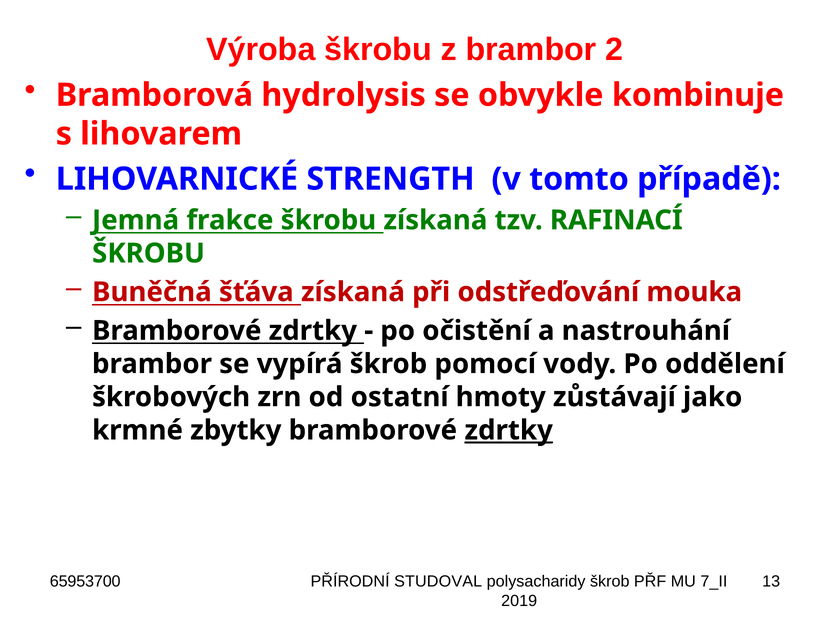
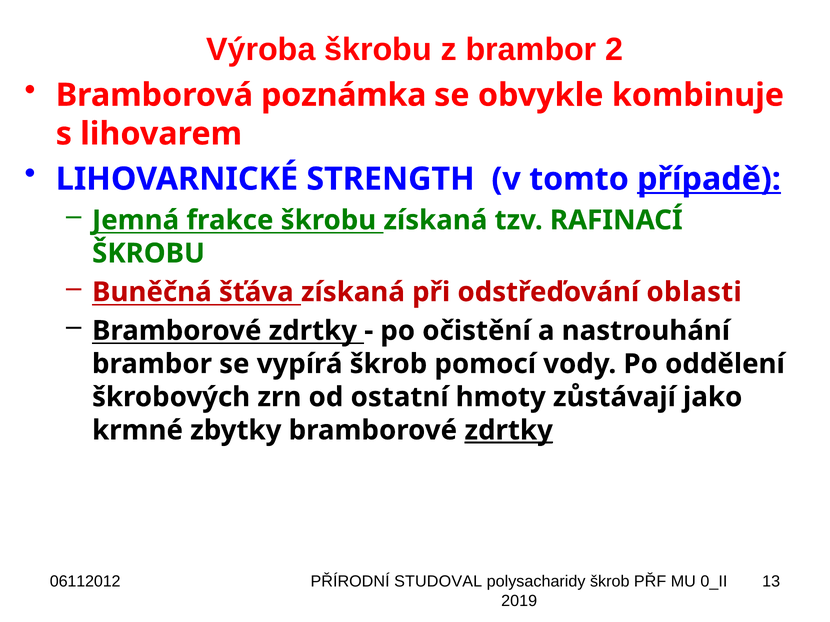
hydrolysis: hydrolysis -> poznámka (344, 95)
případě underline: none -> present (709, 179)
mouka: mouka -> oblasti (694, 292)
65953700: 65953700 -> 06112012 (85, 582)
7_II: 7_II -> 0_II (714, 582)
